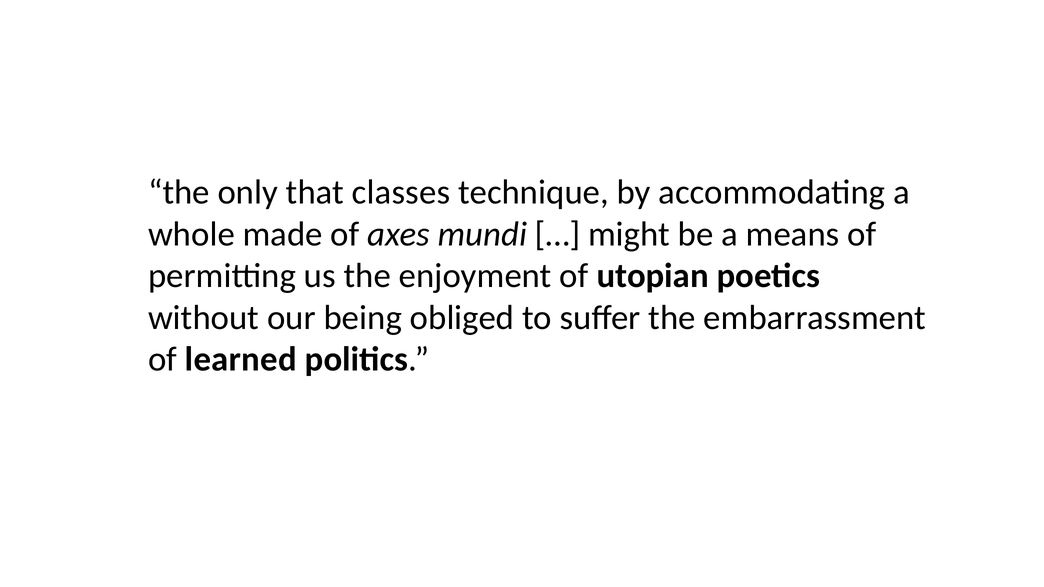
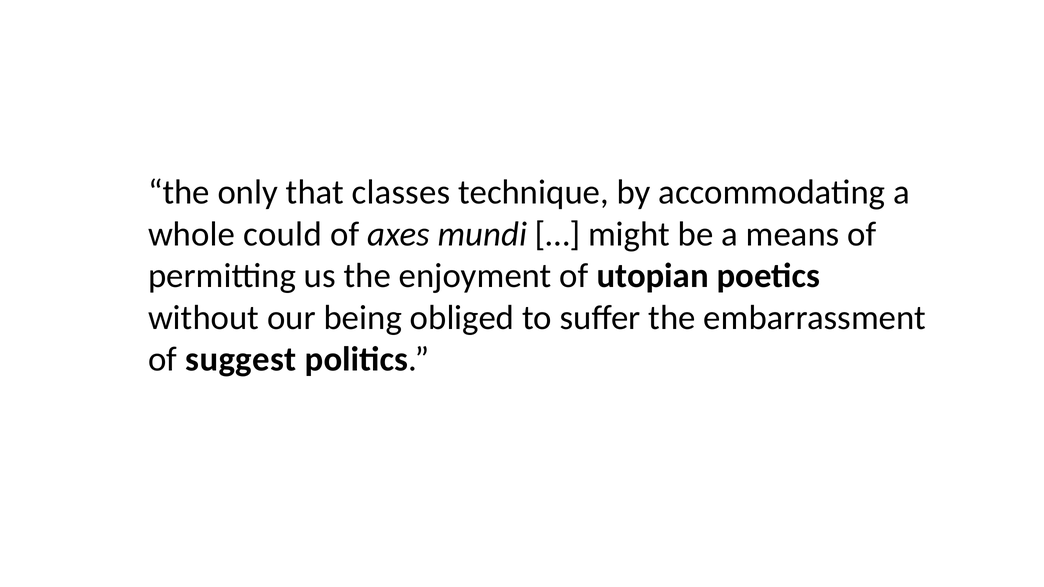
made: made -> could (282, 234)
learned: learned -> suggest (241, 360)
